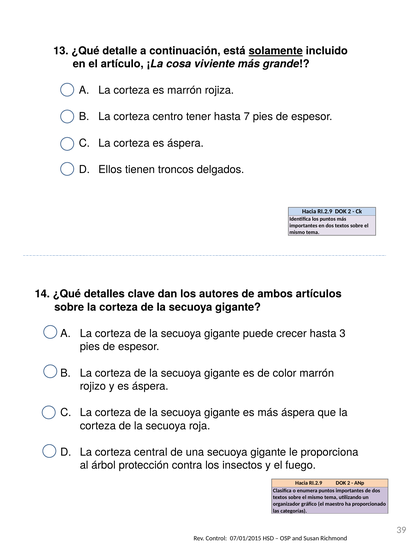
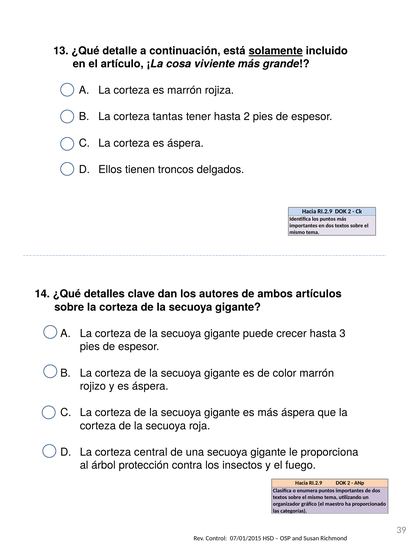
centro: centro -> tantas (168, 117)
hasta 7: 7 -> 2 (247, 117)
